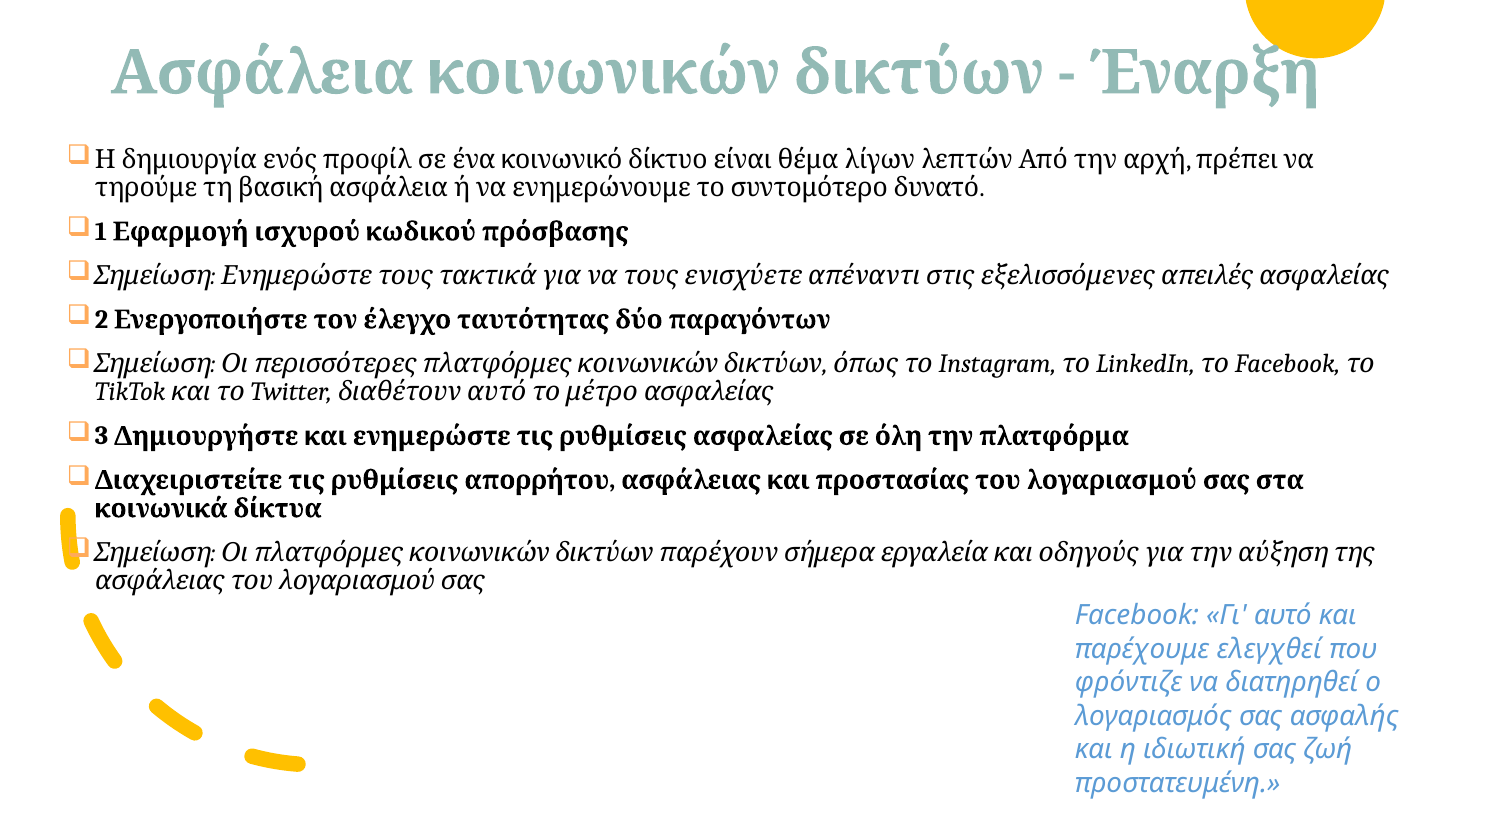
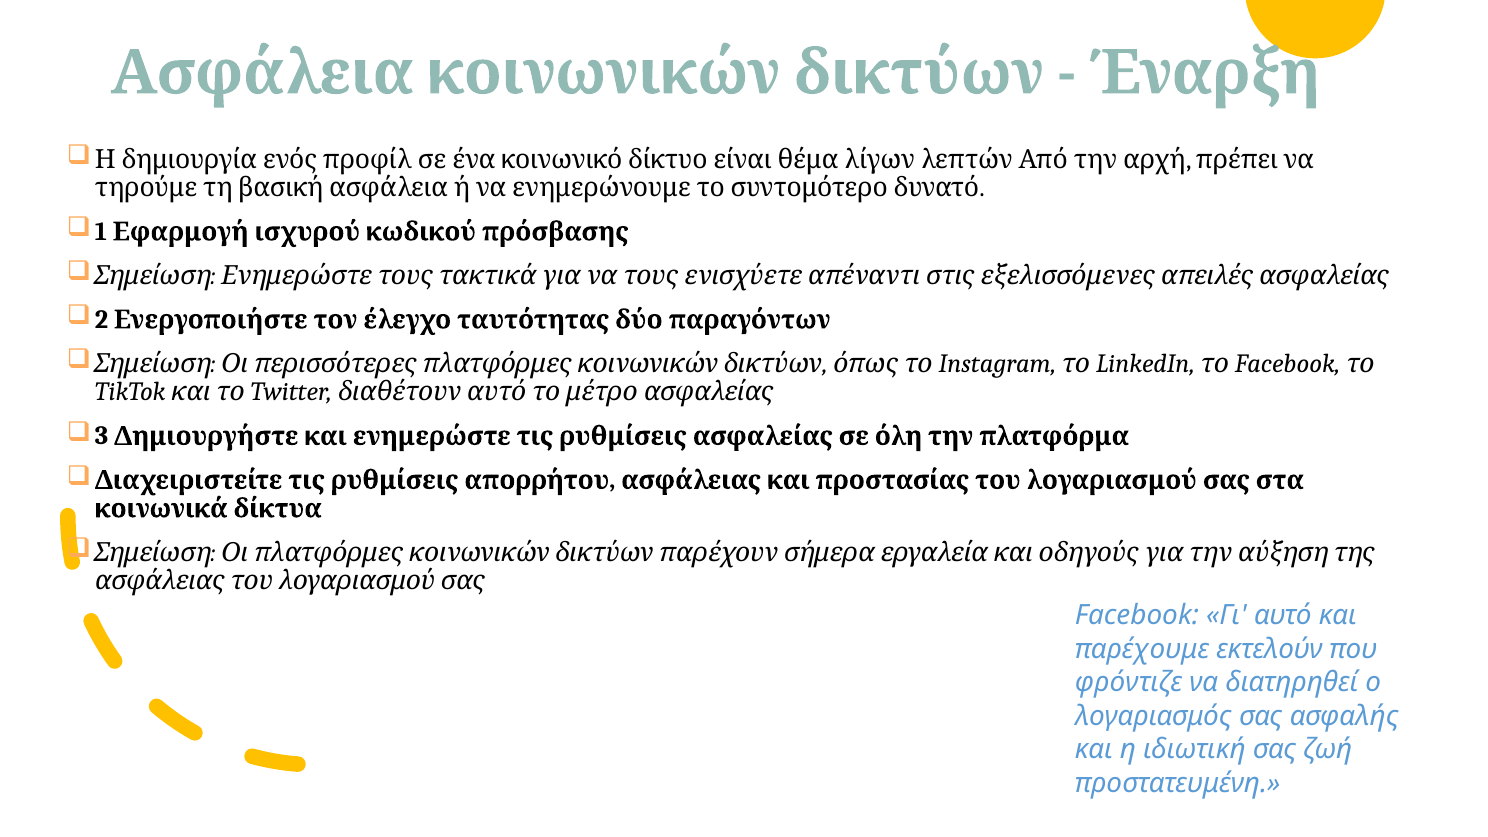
ελεγχθεί: ελεγχθεί -> εκτελούν (1269, 649)
